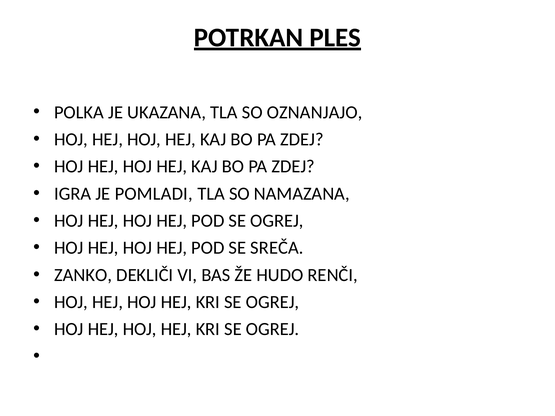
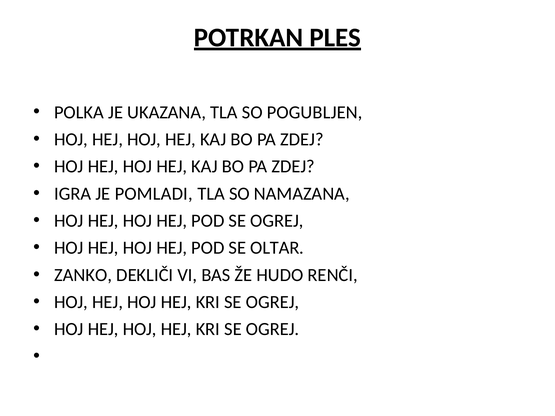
OZNANJAJO: OZNANJAJO -> POGUBLJEN (315, 112)
SREČA: SREČA -> OLTAR (277, 248)
